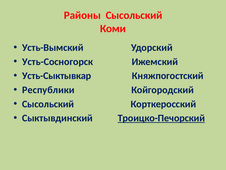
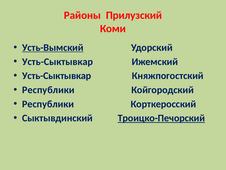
Районы Сысольский: Сысольский -> Прилузский (134, 15)
Усть-Вымский underline: none -> present (53, 47)
Усть-Сосногорск: Усть-Сосногорск -> Усть-Сыктывкар (58, 61)
Сысольский: Сысольский -> Республики (48, 104)
